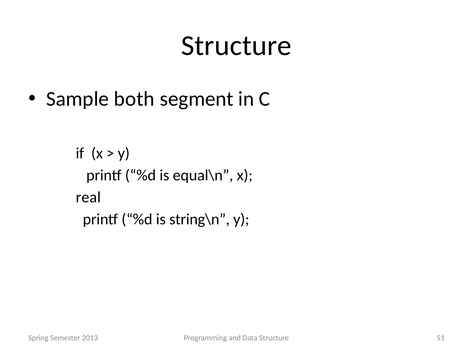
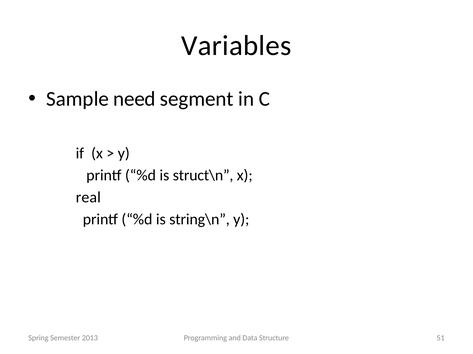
Structure: Structure -> Variables (236, 46)
both: both -> need (134, 99)
equal\n: equal\n -> struct\n (203, 176)
